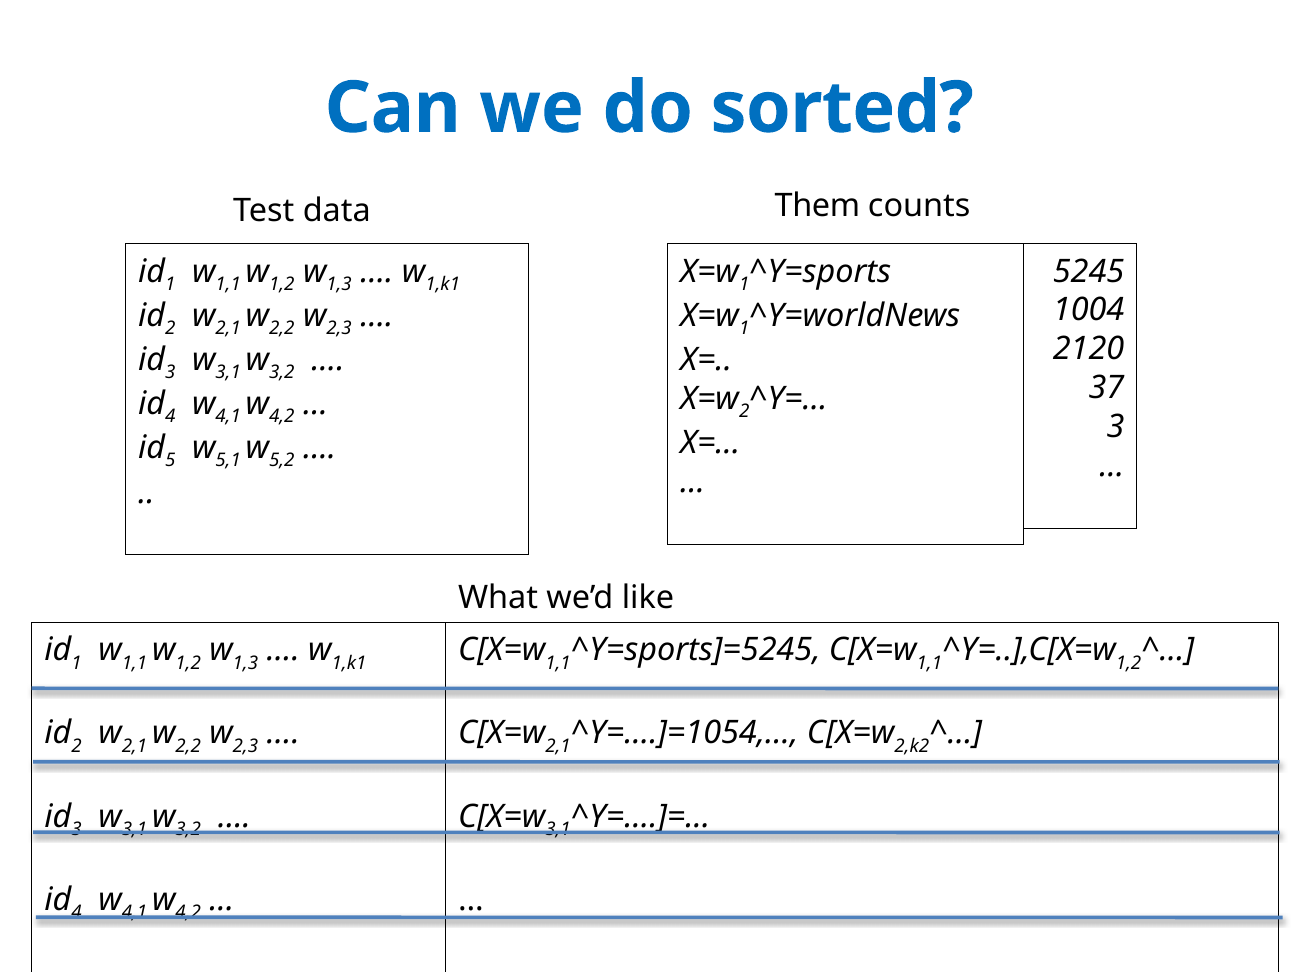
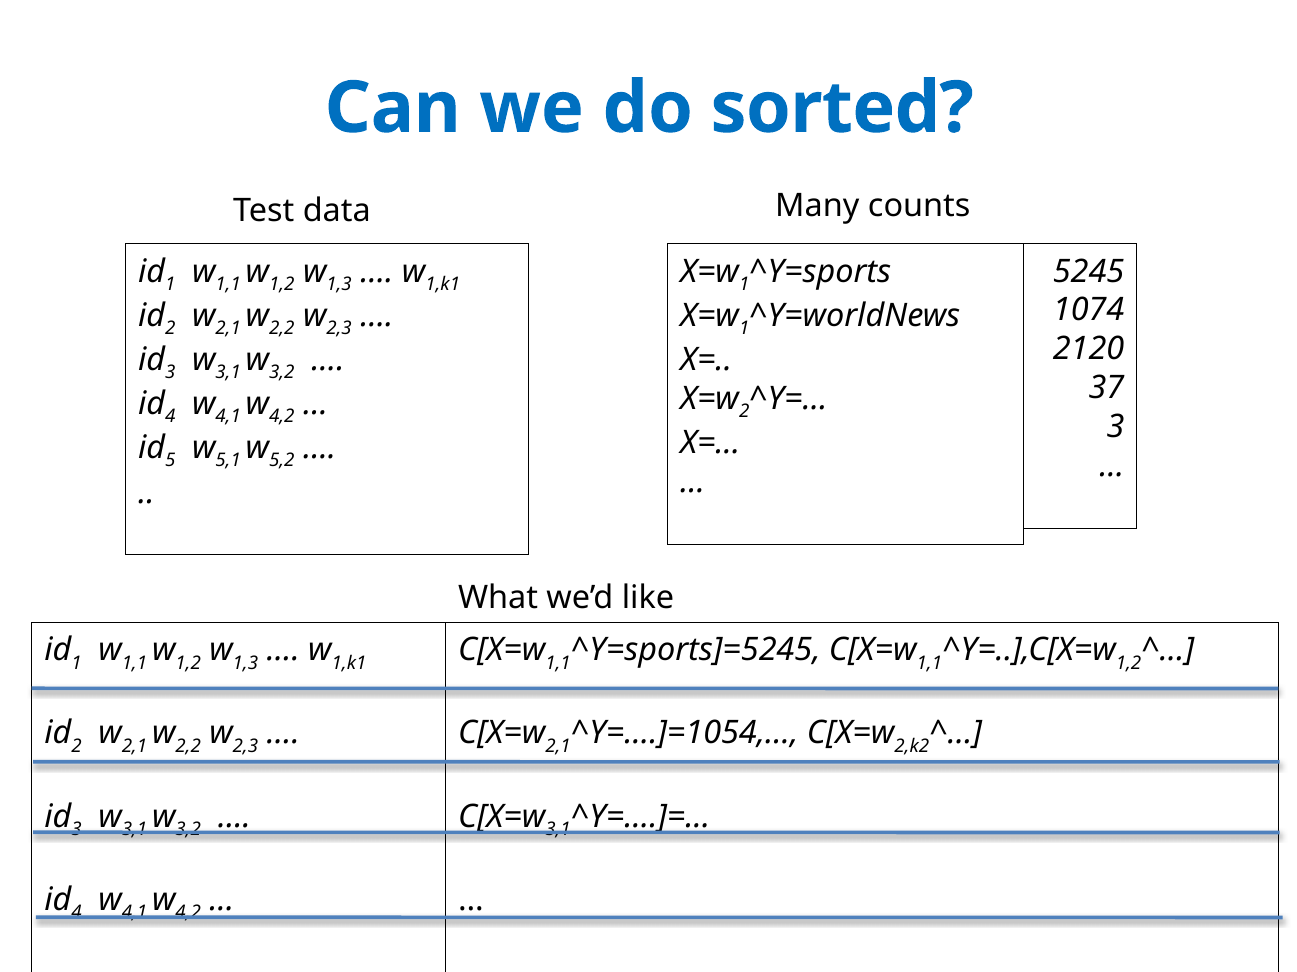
Them: Them -> Many (817, 206)
1004: 1004 -> 1074 (1089, 311)
